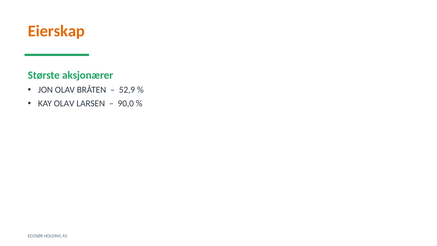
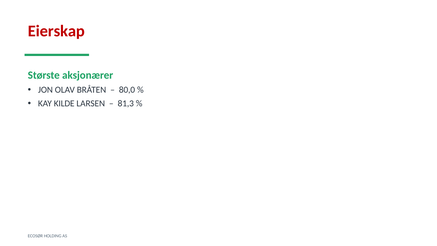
Eierskap colour: orange -> red (56, 31)
52,9: 52,9 -> 80,0 (127, 90)
KAY OLAV: OLAV -> KILDE (64, 104)
90,0: 90,0 -> 81,3 (126, 104)
